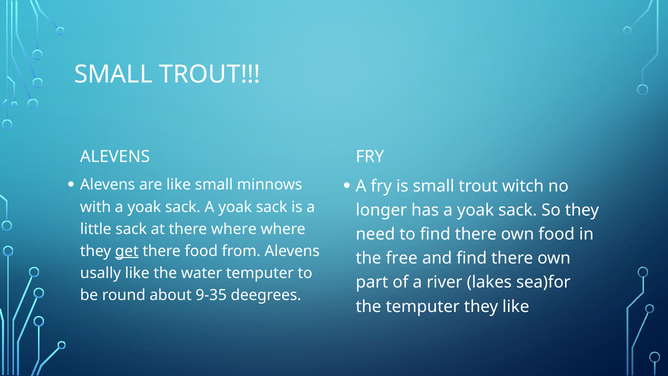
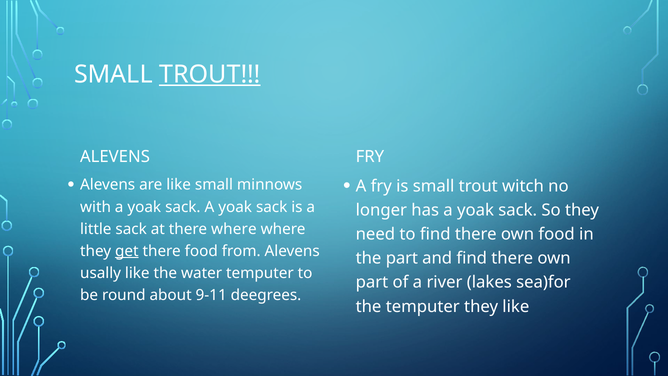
TROUT underline: none -> present (210, 74)
the free: free -> part (402, 258)
9-35: 9-35 -> 9-11 (211, 295)
